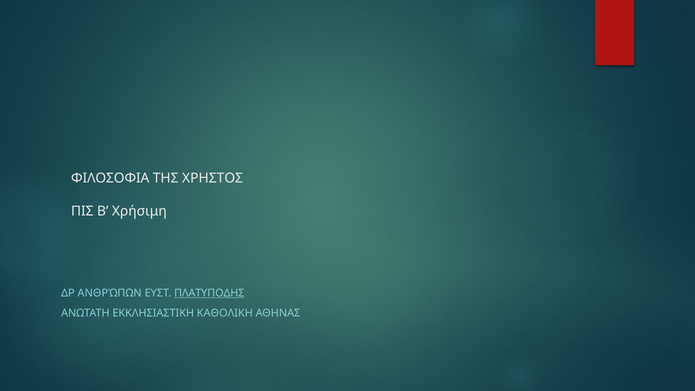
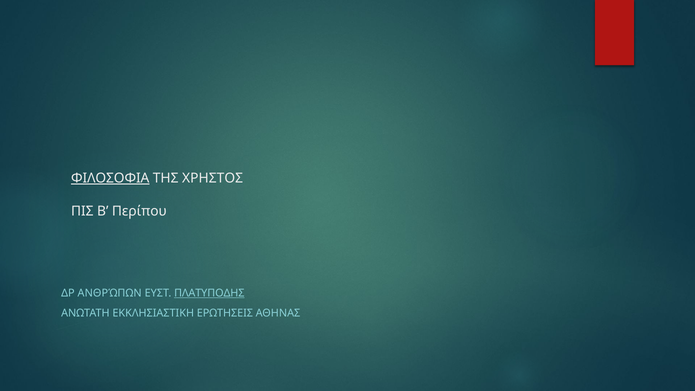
ΦΙΛΟΣΟΦΙΑ underline: none -> present (110, 178)
Χρήσιμη: Χρήσιμη -> Περίπου (139, 211)
ΚΑΘΟΛΙΚΗ: ΚΑΘΟΛΙΚΗ -> ΕΡΩΤΗΣΕΙΣ (225, 313)
